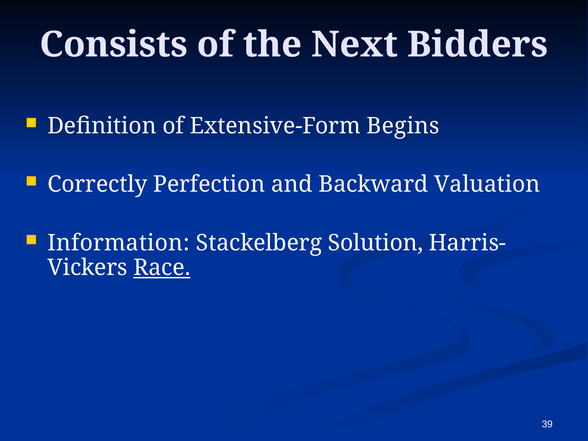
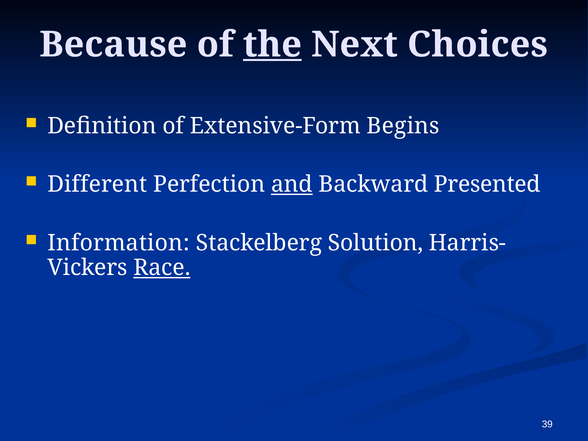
Consists: Consists -> Because (113, 45)
the underline: none -> present (272, 45)
Bidders: Bidders -> Choices (477, 45)
Correctly: Correctly -> Different (97, 184)
and underline: none -> present (292, 184)
Valuation: Valuation -> Presented (487, 184)
